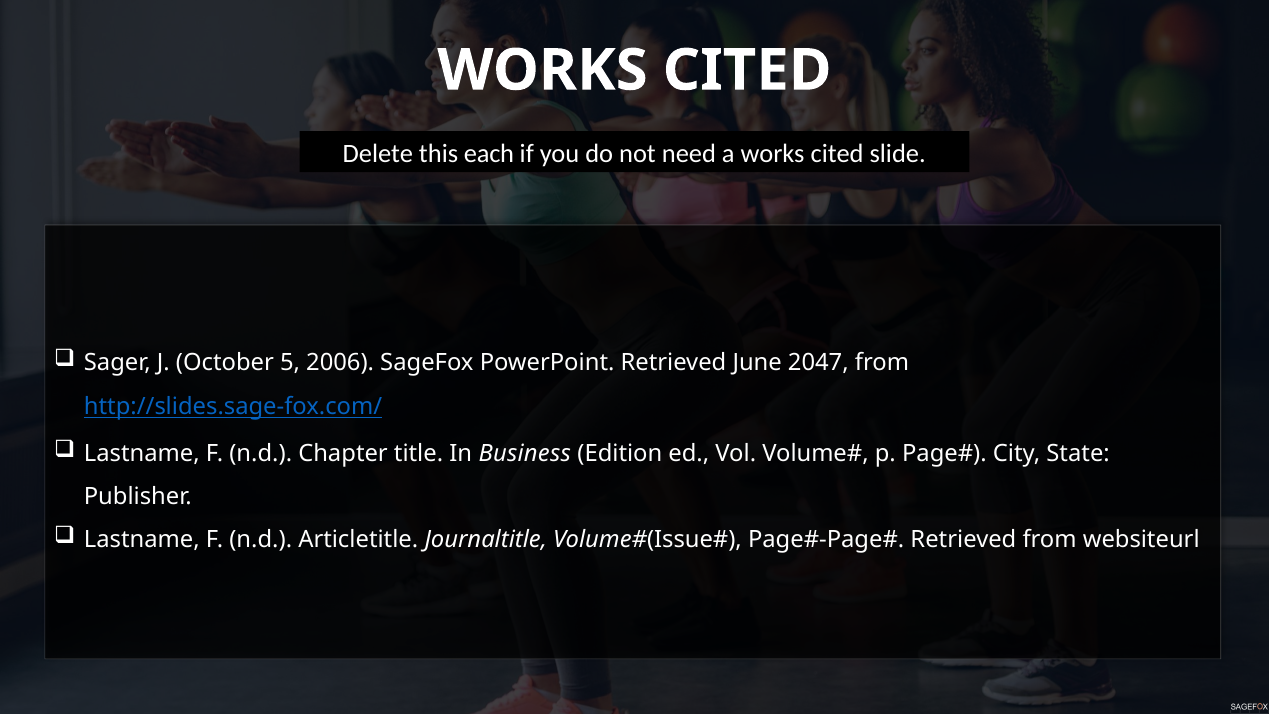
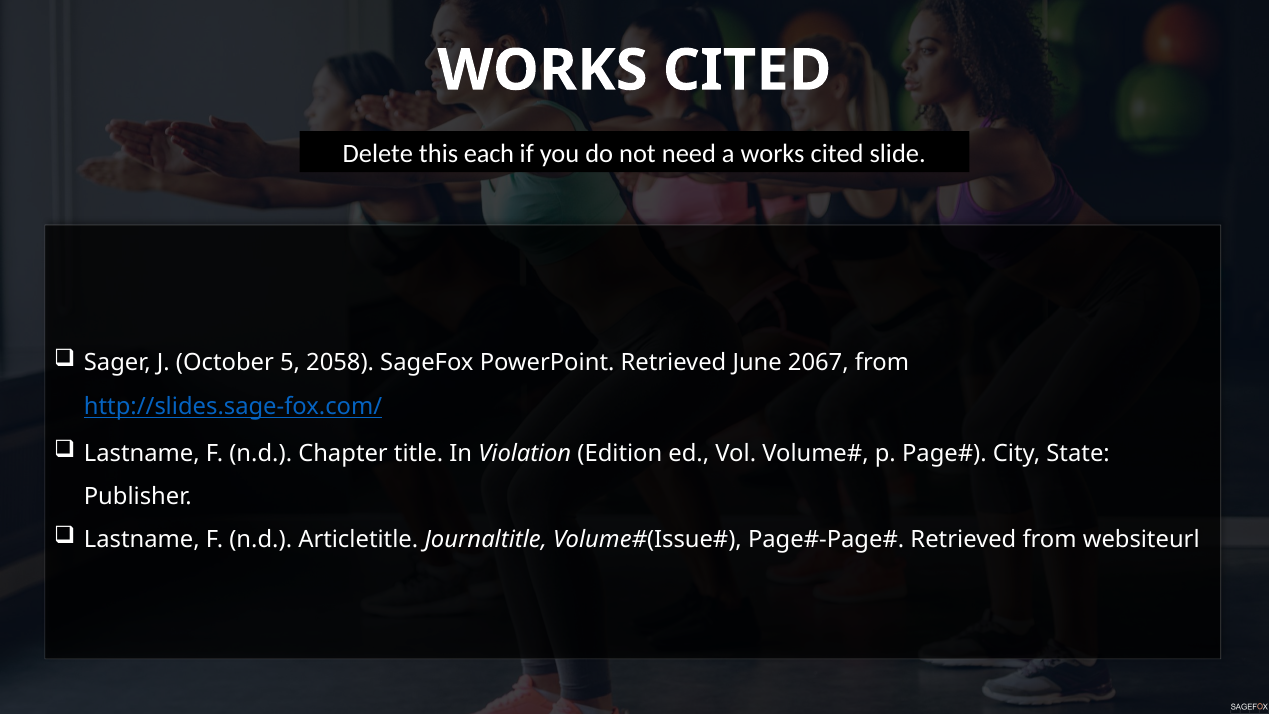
2006: 2006 -> 2058 (340, 362)
2047: 2047 -> 2067 (818, 362)
Business: Business -> Violation (525, 454)
